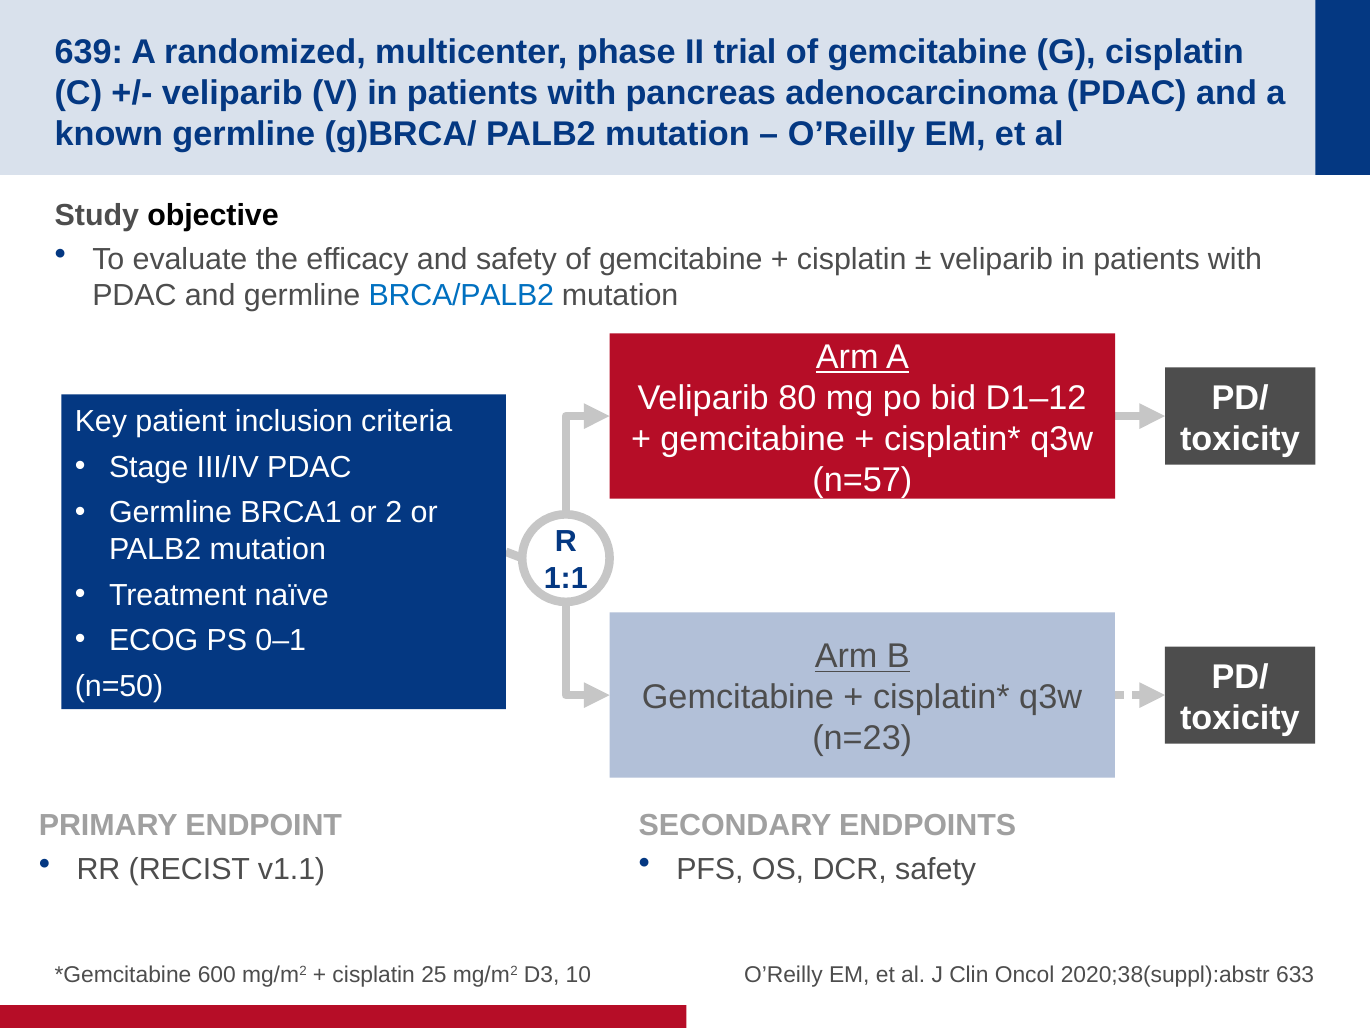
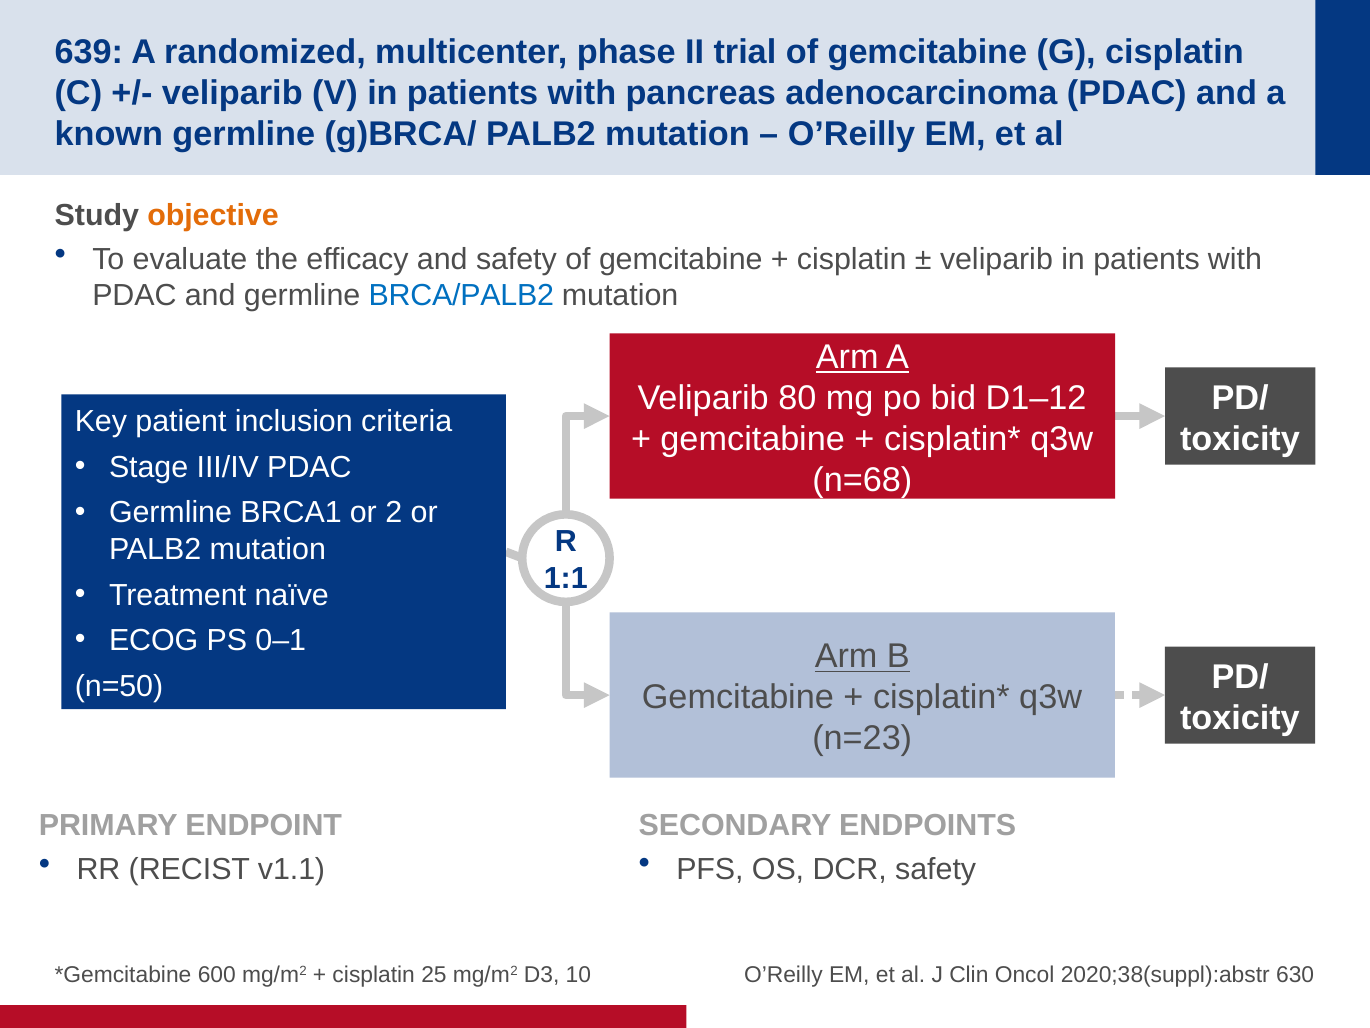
objective colour: black -> orange (213, 215)
n=57: n=57 -> n=68 (862, 480)
633: 633 -> 630 (1295, 974)
